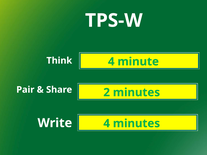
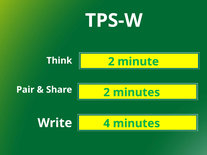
Think 4: 4 -> 2 (111, 62)
